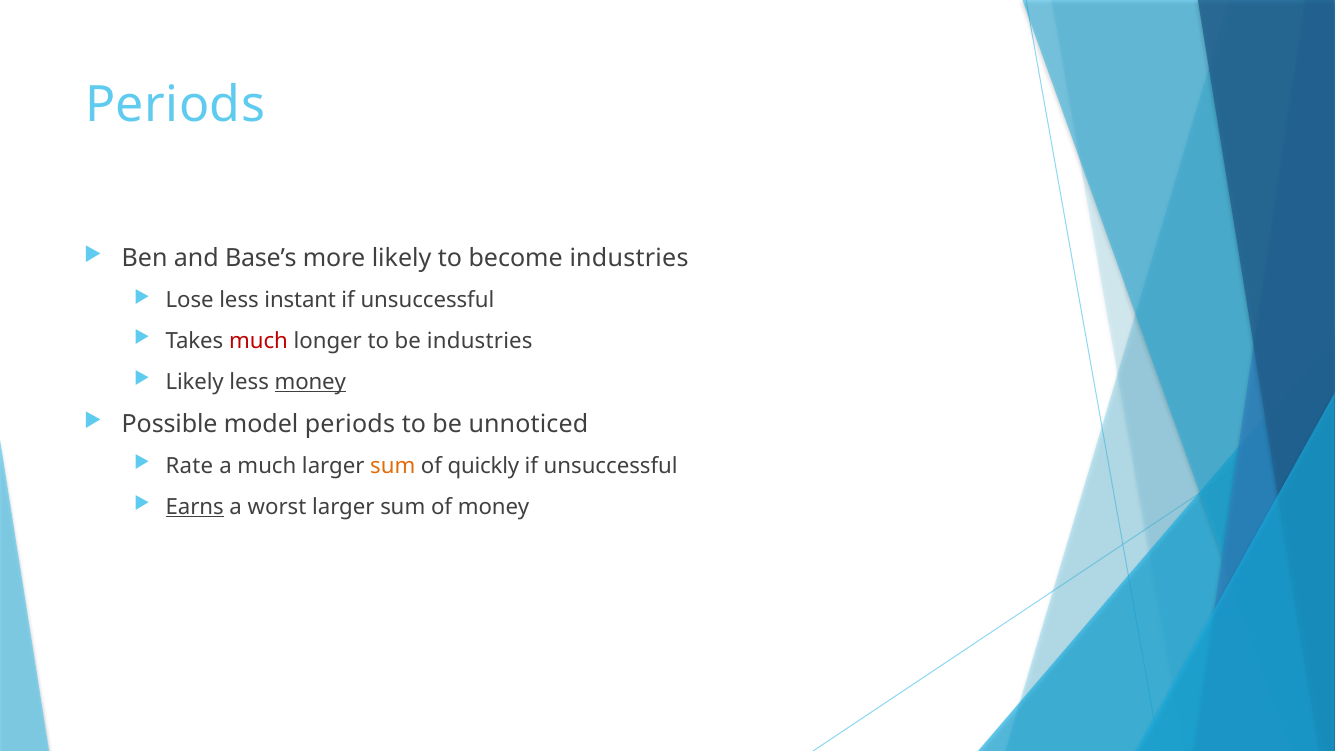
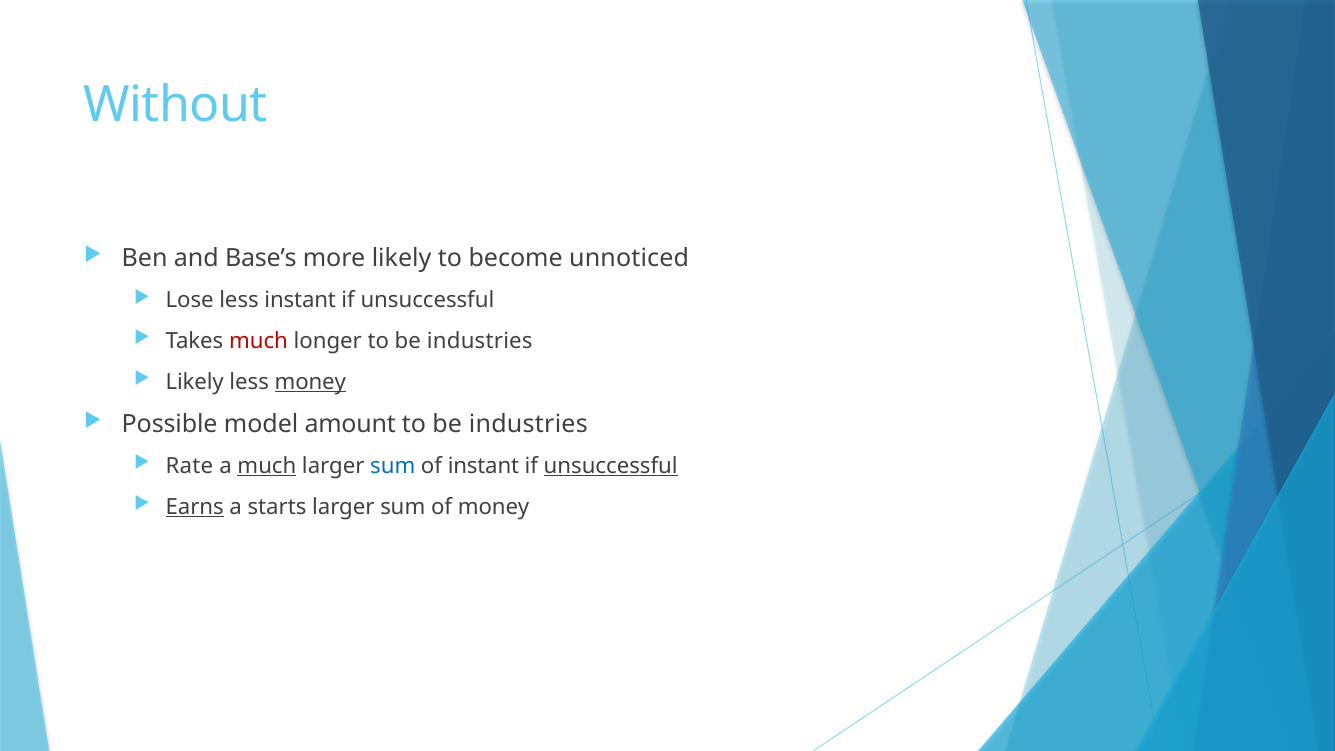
Periods: Periods -> Without (176, 105)
become industries: industries -> unnoticed (629, 258)
model periods: periods -> amount (350, 424)
unnoticed: unnoticed -> industries (528, 424)
much underline: none -> present (267, 466)
sum colour: orange -> blue (393, 466)
of quickly: quickly -> instant (483, 466)
unsuccessful underline: none -> present (611, 466)
worst: worst -> starts (277, 507)
